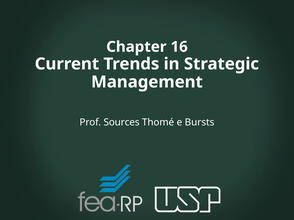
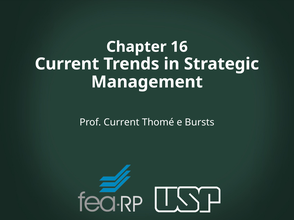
Prof Sources: Sources -> Current (121, 123)
